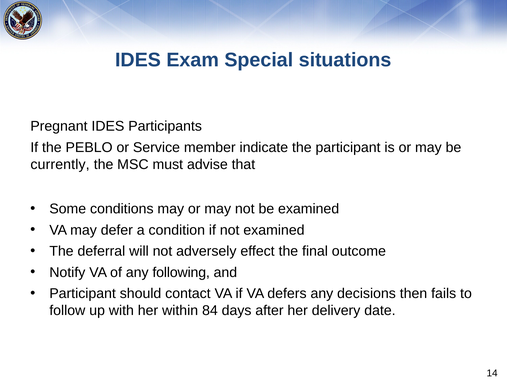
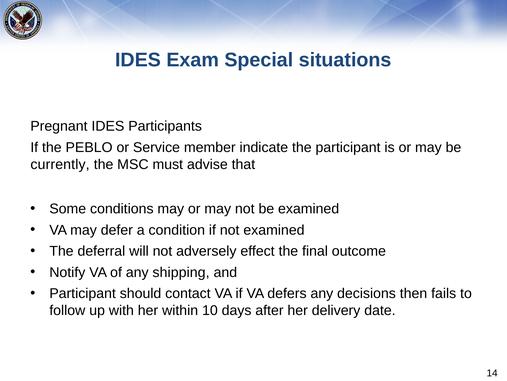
following: following -> shipping (181, 272)
84: 84 -> 10 (210, 310)
